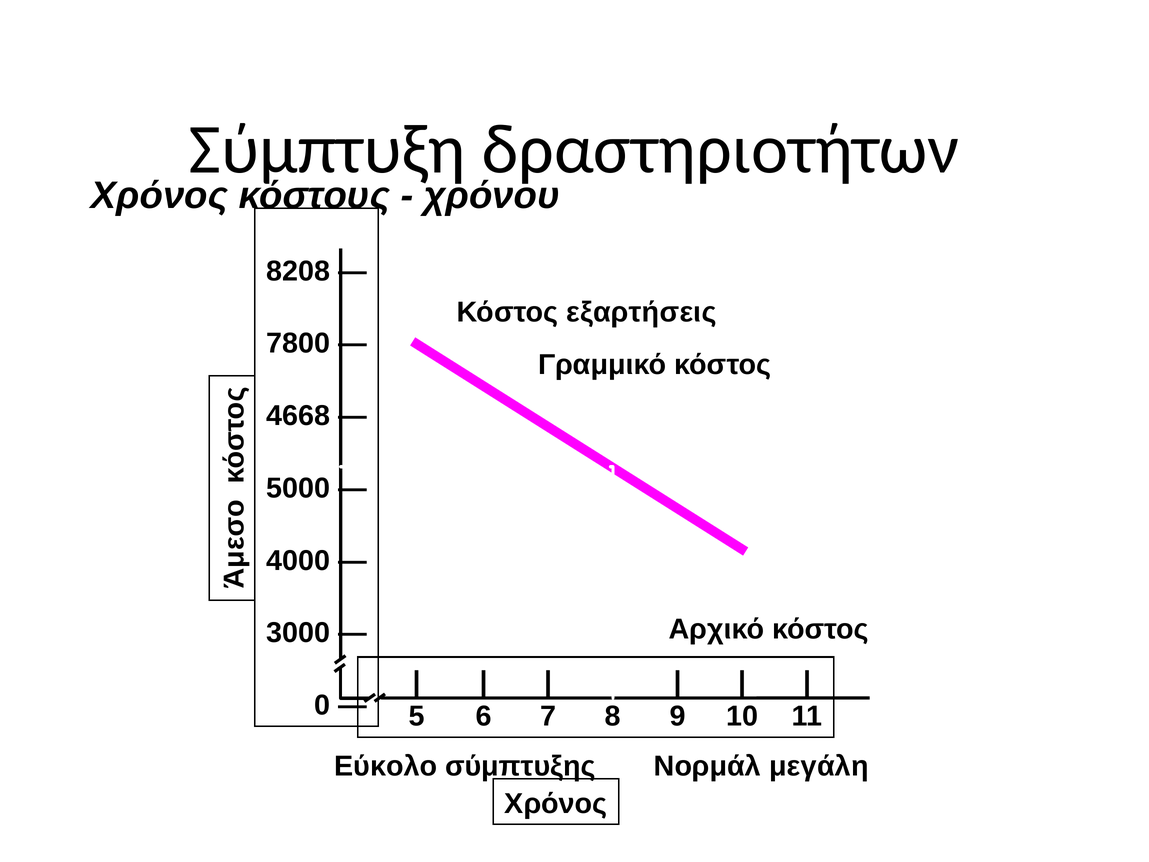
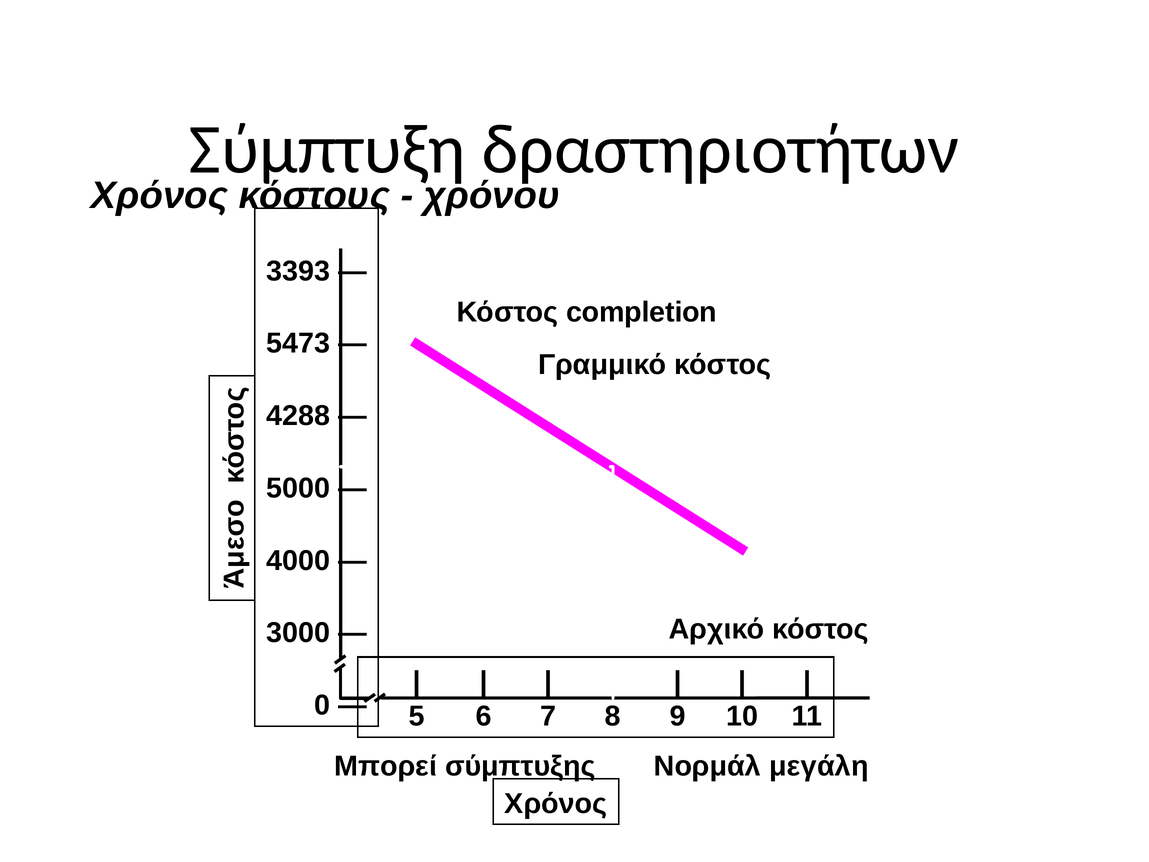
8208: 8208 -> 3393 (298, 271)
εξαρτήσεις: εξαρτήσεις -> completion (642, 312)
7800: 7800 -> 5473 (298, 343)
4668: 4668 -> 4288 (298, 416)
Εύκολο: Εύκολο -> Μπορεί (386, 766)
